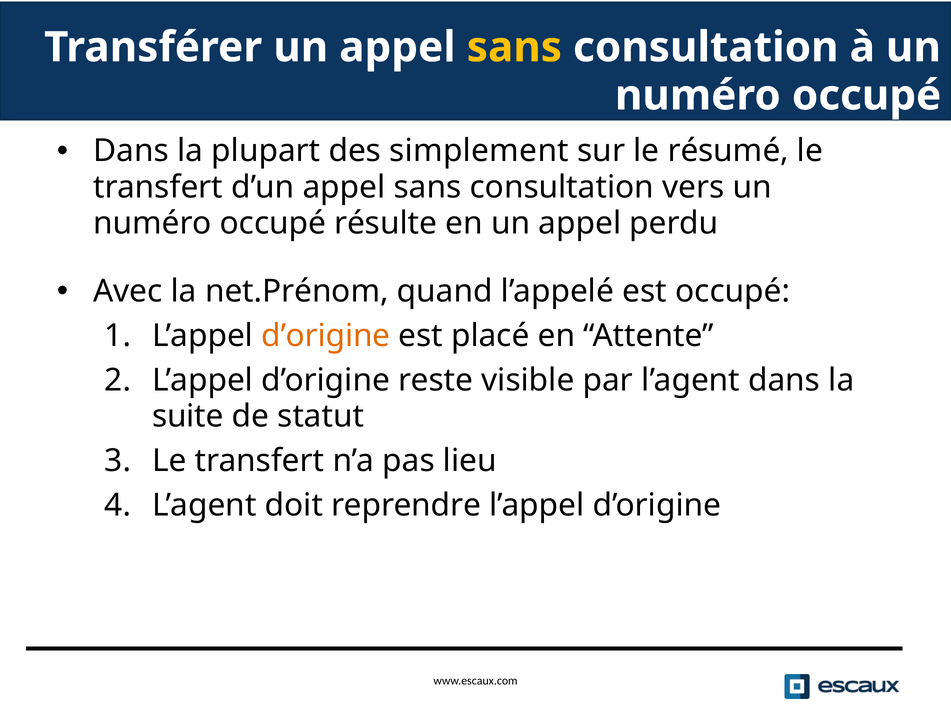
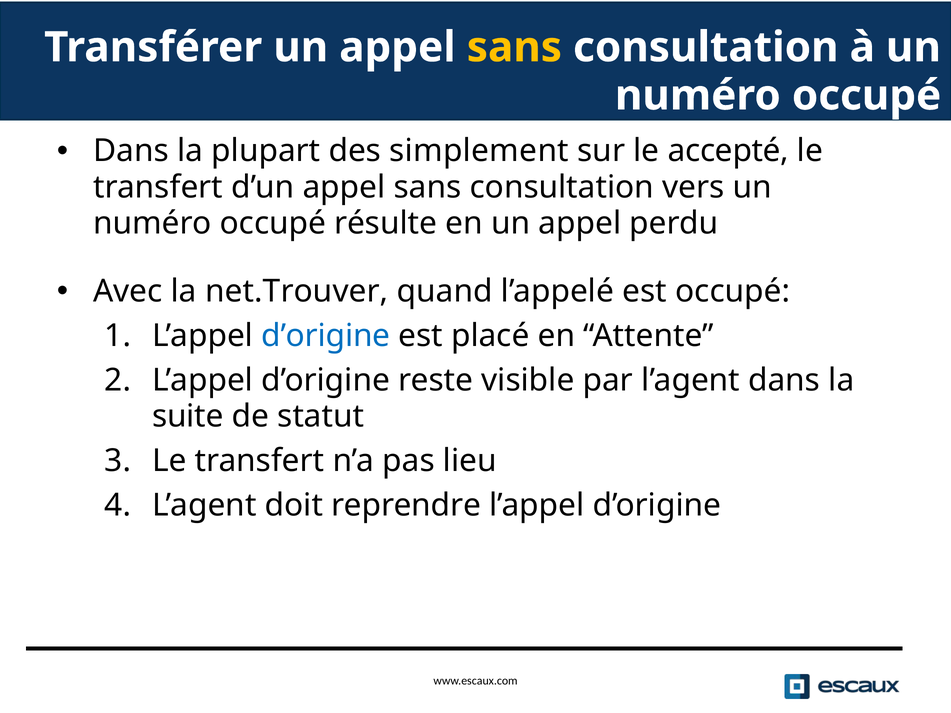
résumé: résumé -> accepté (728, 151)
net.Prénom: net.Prénom -> net.Trouver (297, 291)
d’origine colour: orange -> blue (326, 336)
